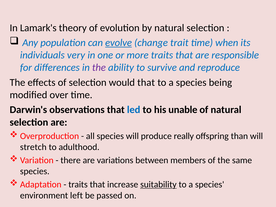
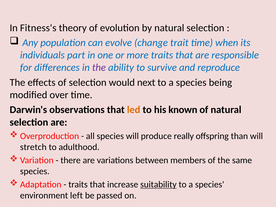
Lamark's: Lamark's -> Fitness's (38, 28)
evolve underline: present -> none (119, 43)
very: very -> part (76, 55)
would that: that -> next (146, 82)
led colour: blue -> orange (134, 110)
unable: unable -> known (183, 110)
